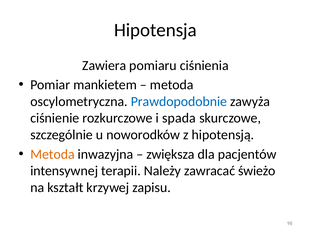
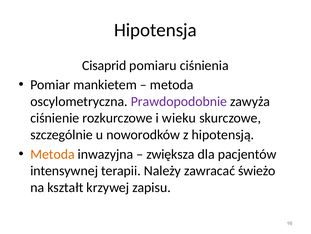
Zawiera: Zawiera -> Cisaprid (104, 65)
Prawdopodobnie colour: blue -> purple (179, 101)
spada: spada -> wieku (179, 118)
